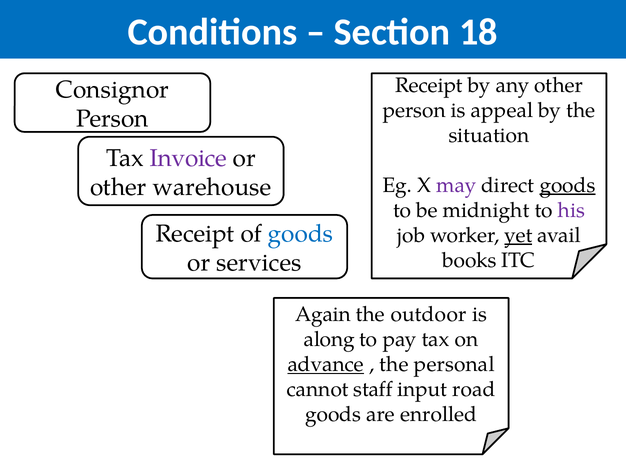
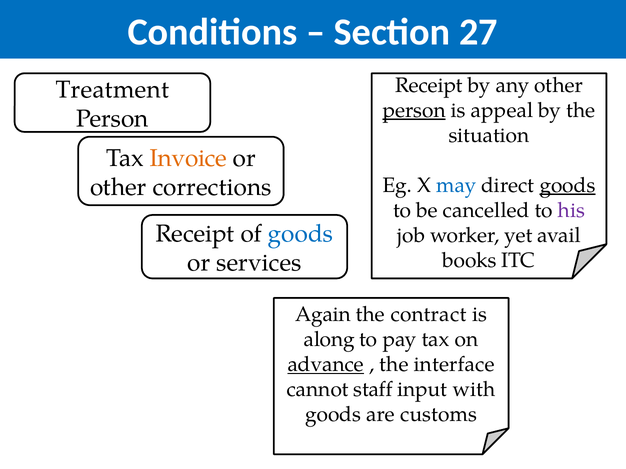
18: 18 -> 27 (478, 32)
Consignor: Consignor -> Treatment (112, 90)
person underline: none -> present (414, 110)
Invoice colour: purple -> orange (188, 158)
may colour: purple -> blue (456, 185)
warehouse: warehouse -> corrections (212, 187)
midnight: midnight -> cancelled (486, 210)
yet underline: present -> none (518, 236)
outdoor: outdoor -> contract (428, 315)
personal: personal -> interface (454, 365)
road: road -> with (474, 390)
enrolled: enrolled -> customs (439, 415)
